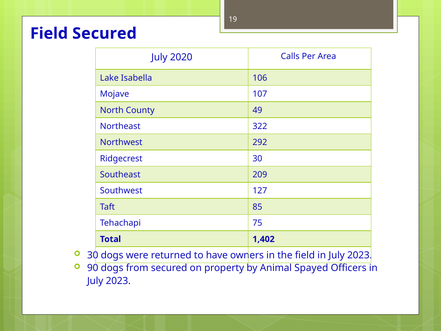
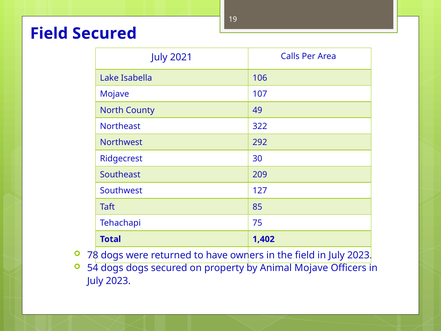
2020: 2020 -> 2021 (181, 57)
30: 30 -> 78 (93, 255)
90: 90 -> 54 (93, 268)
dogs from: from -> dogs (137, 268)
Animal Spayed: Spayed -> Mojave (311, 268)
